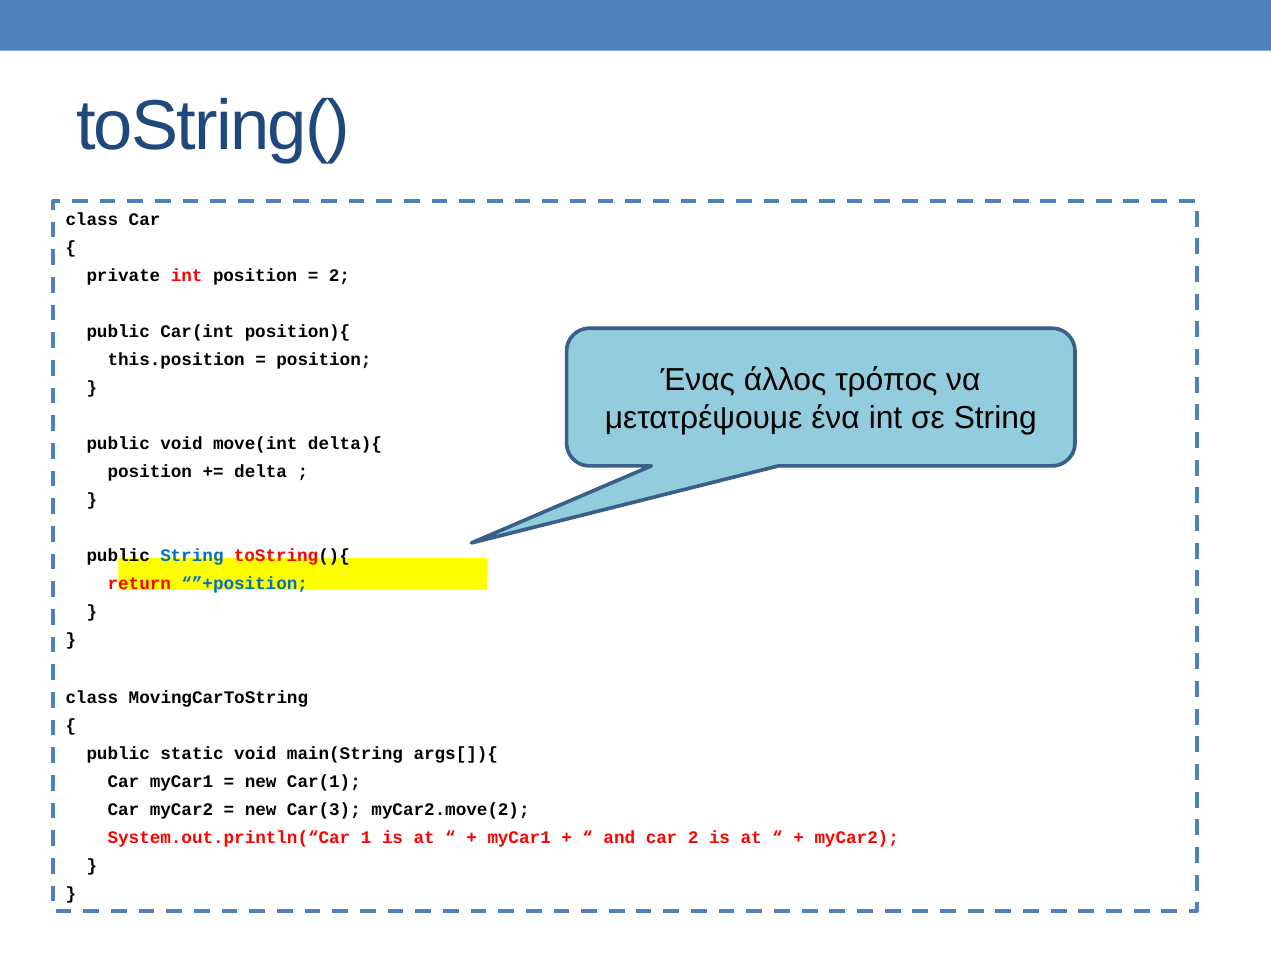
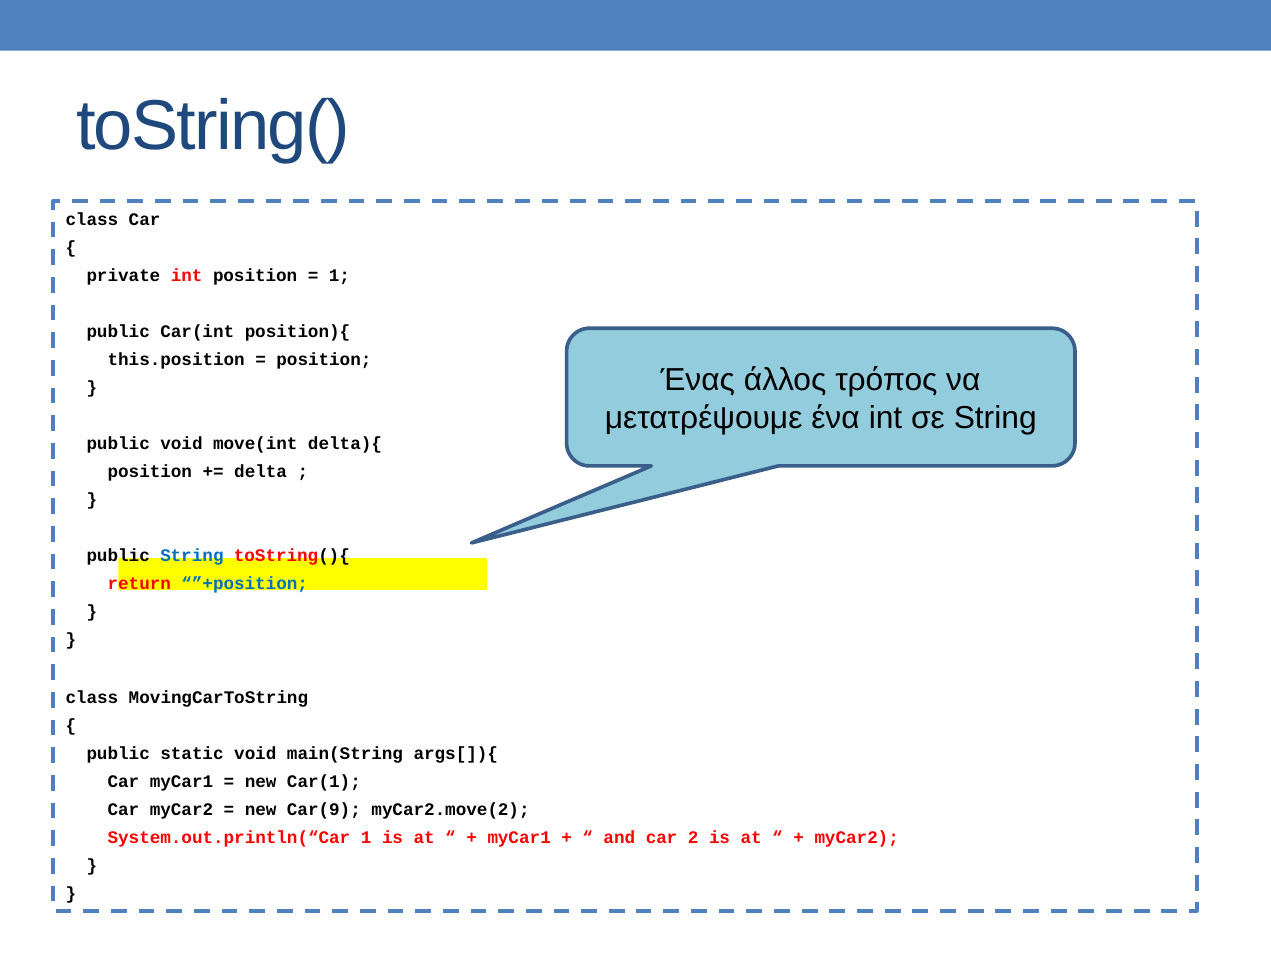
2: 2 -> 1 (339, 275)
Car(3: Car(3 -> Car(9 (324, 810)
